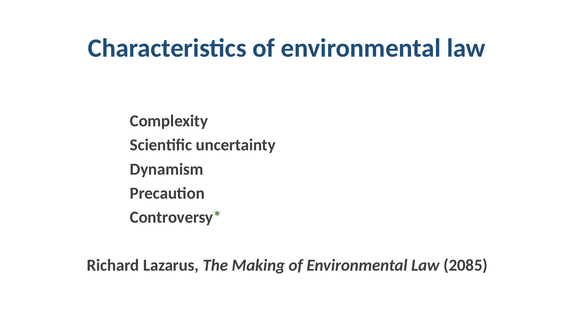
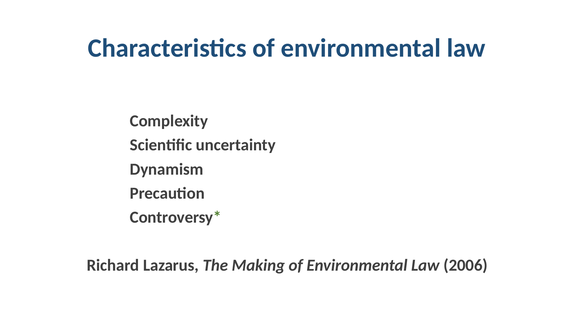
2085: 2085 -> 2006 (466, 265)
